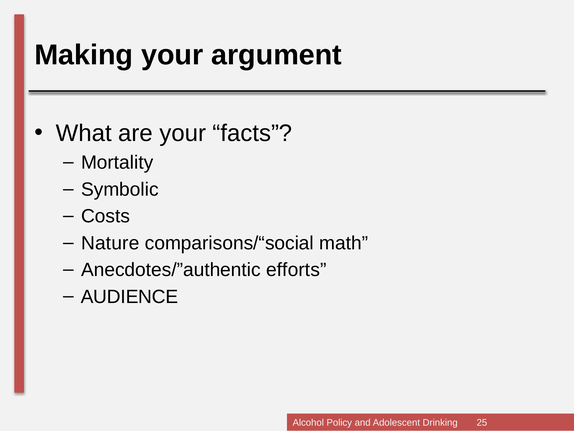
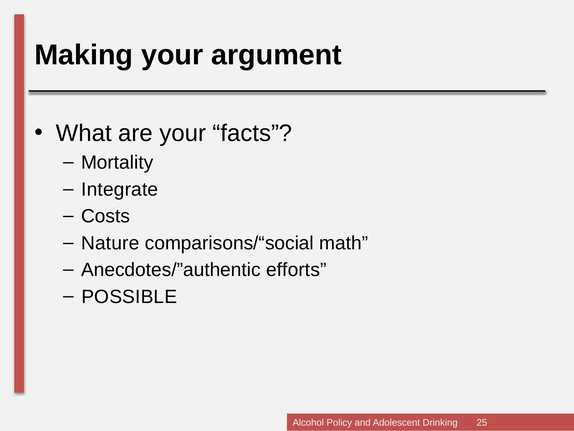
Symbolic: Symbolic -> Integrate (120, 189)
AUDIENCE: AUDIENCE -> POSSIBLE (129, 296)
